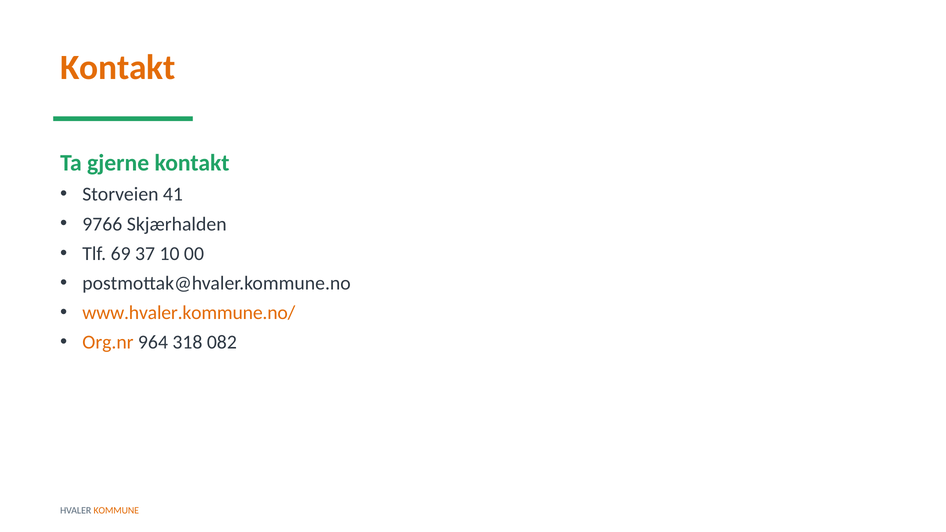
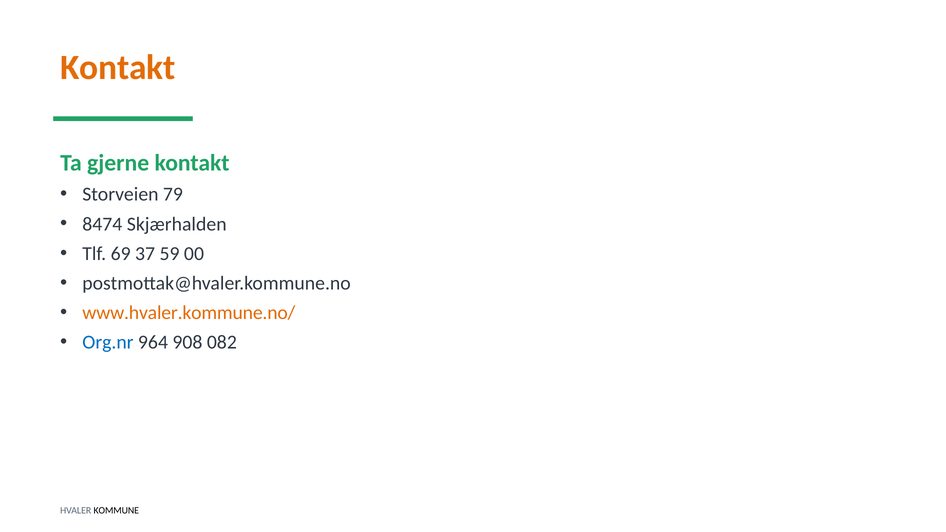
41: 41 -> 79 (173, 195)
9766: 9766 -> 8474 (102, 224)
10: 10 -> 59 (170, 254)
Org.nr colour: orange -> blue (108, 342)
318: 318 -> 908 (187, 342)
KOMMUNE colour: orange -> black (116, 511)
